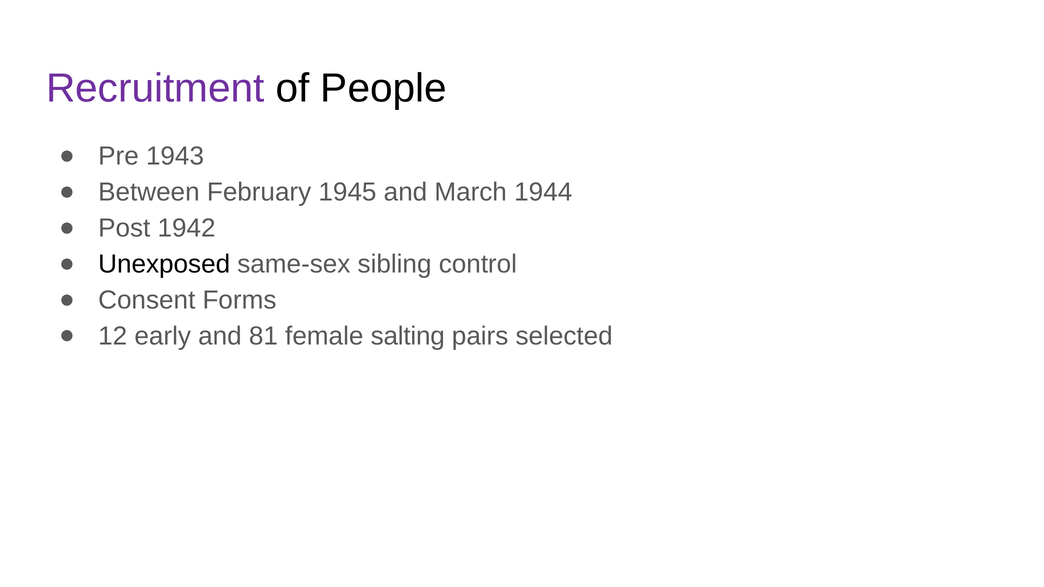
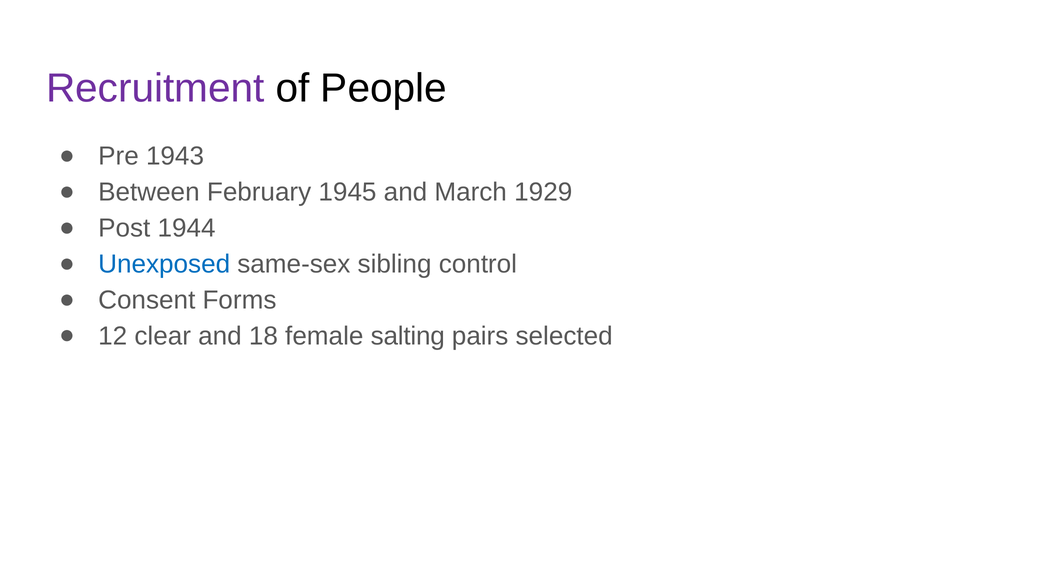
1944: 1944 -> 1929 (543, 192)
1942: 1942 -> 1944 (187, 228)
Unexposed colour: black -> blue (164, 264)
early: early -> clear (163, 336)
81: 81 -> 18 (263, 336)
